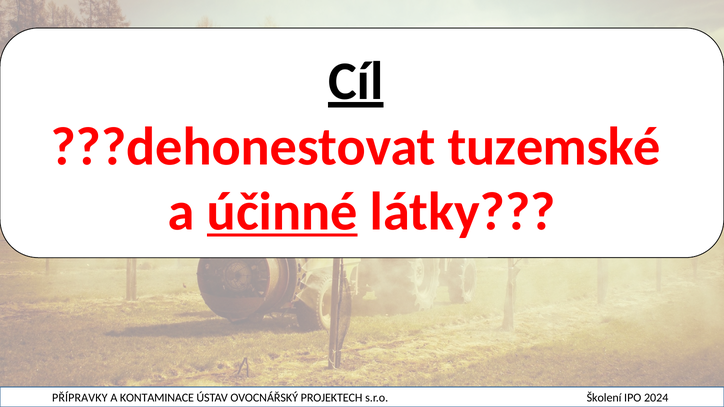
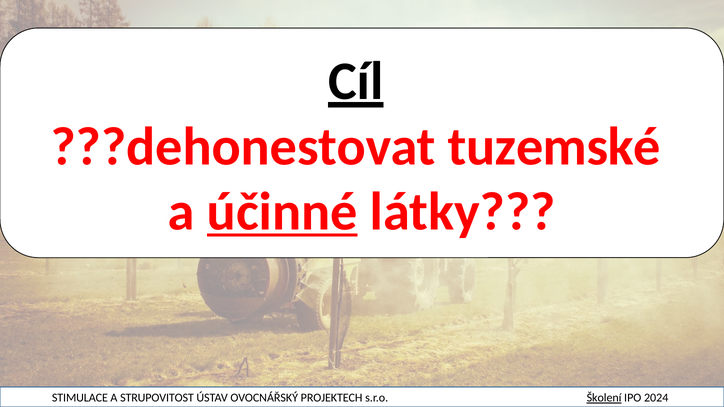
PŘÍPRAVKY: PŘÍPRAVKY -> STIMULACE (80, 398)
KONTAMINACE: KONTAMINACE -> STRUPOVITOST (157, 398)
Školení underline: none -> present (604, 398)
